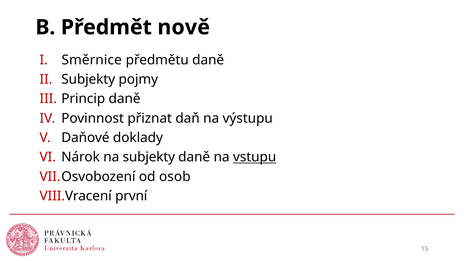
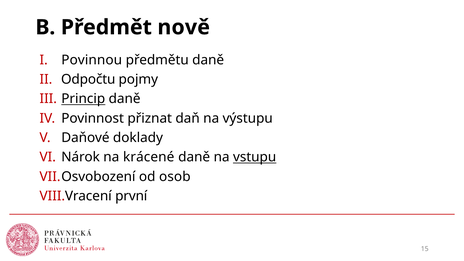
Směrnice: Směrnice -> Povinnou (92, 60)
Subjekty: Subjekty -> Odpočtu (88, 79)
Princip underline: none -> present (83, 99)
na subjekty: subjekty -> krácené (149, 157)
